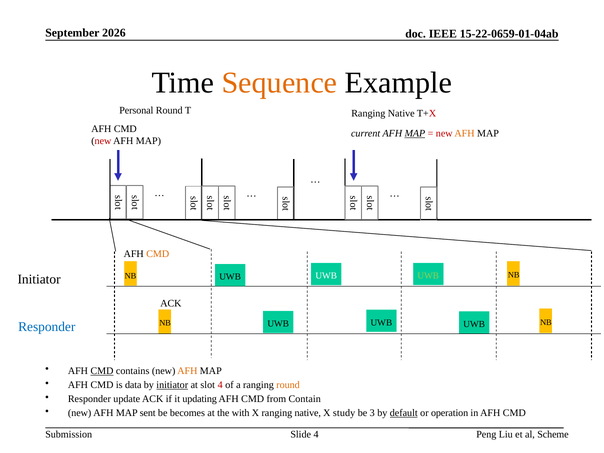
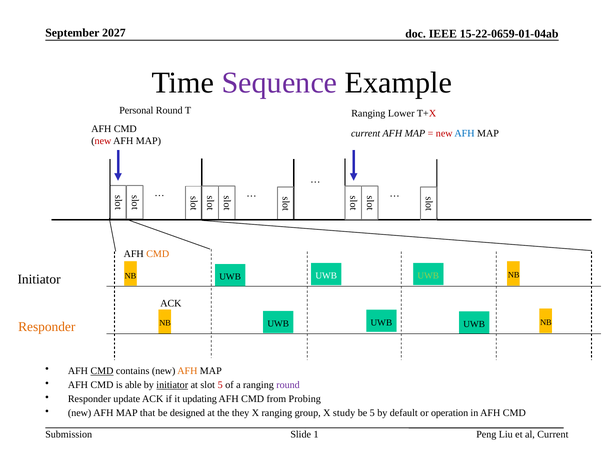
2026: 2026 -> 2027 (114, 33)
Sequence colour: orange -> purple (279, 83)
T Ranging Native: Native -> Lower (401, 113)
MAP underline: present -> none (415, 133)
AFH colour: orange -> blue (465, 133)
Responder colour: blue -> orange (47, 327)
data: data -> able (133, 385)
slot 4: 4 -> 5 (220, 385)
round colour: orange -> purple (288, 385)
Contain: Contain -> Probing (305, 399)
sent: sent -> that (148, 413)
becomes: becomes -> designed (187, 413)
with: with -> they (241, 413)
X ranging native: native -> group (308, 413)
be 3: 3 -> 5 (372, 413)
default underline: present -> none (404, 413)
Slide 4: 4 -> 1 (316, 434)
al Scheme: Scheme -> Current (553, 434)
